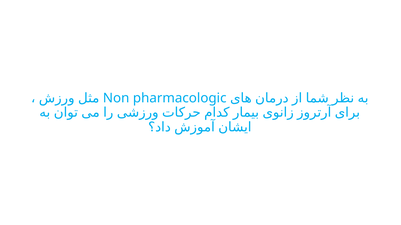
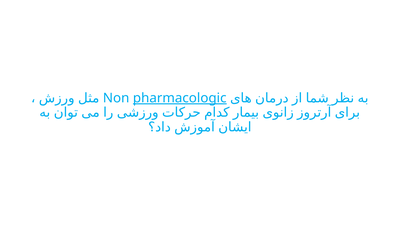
pharmacologic underline: none -> present (180, 98)
